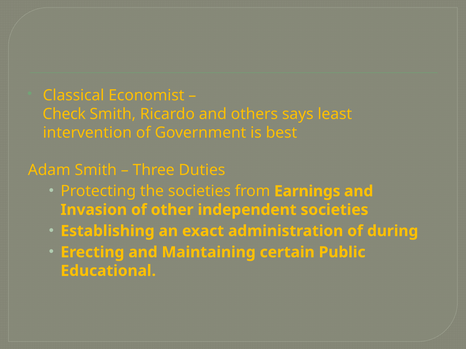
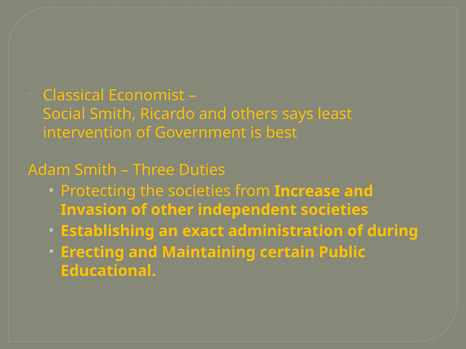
Check: Check -> Social (64, 114)
Earnings: Earnings -> Increase (307, 191)
